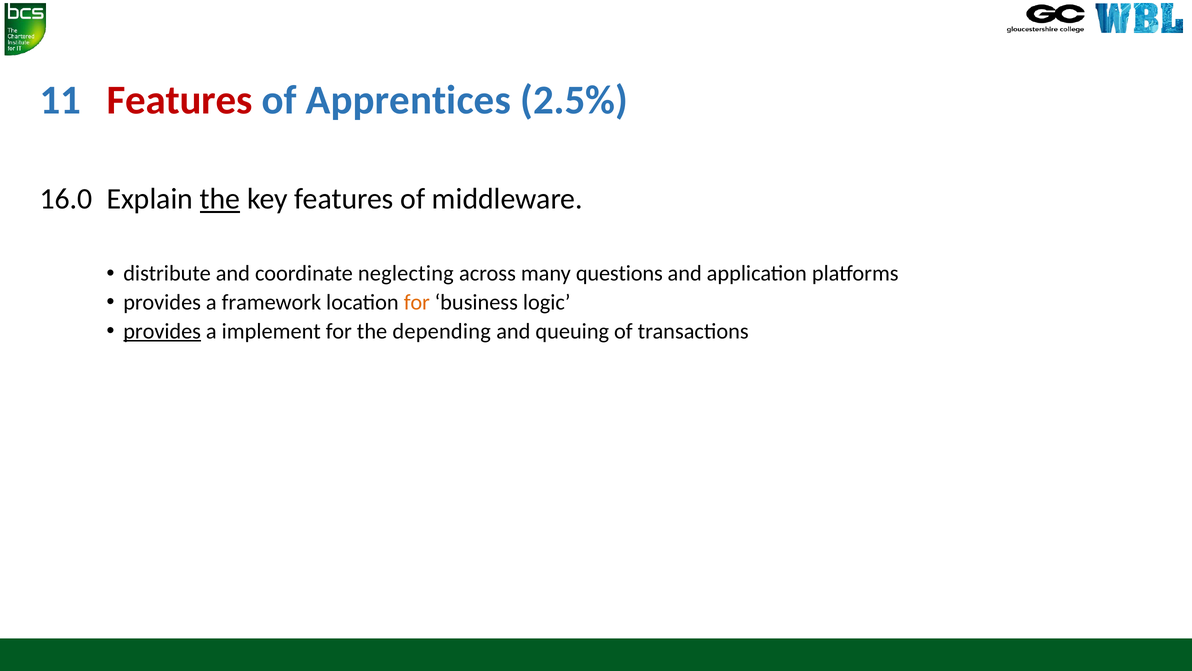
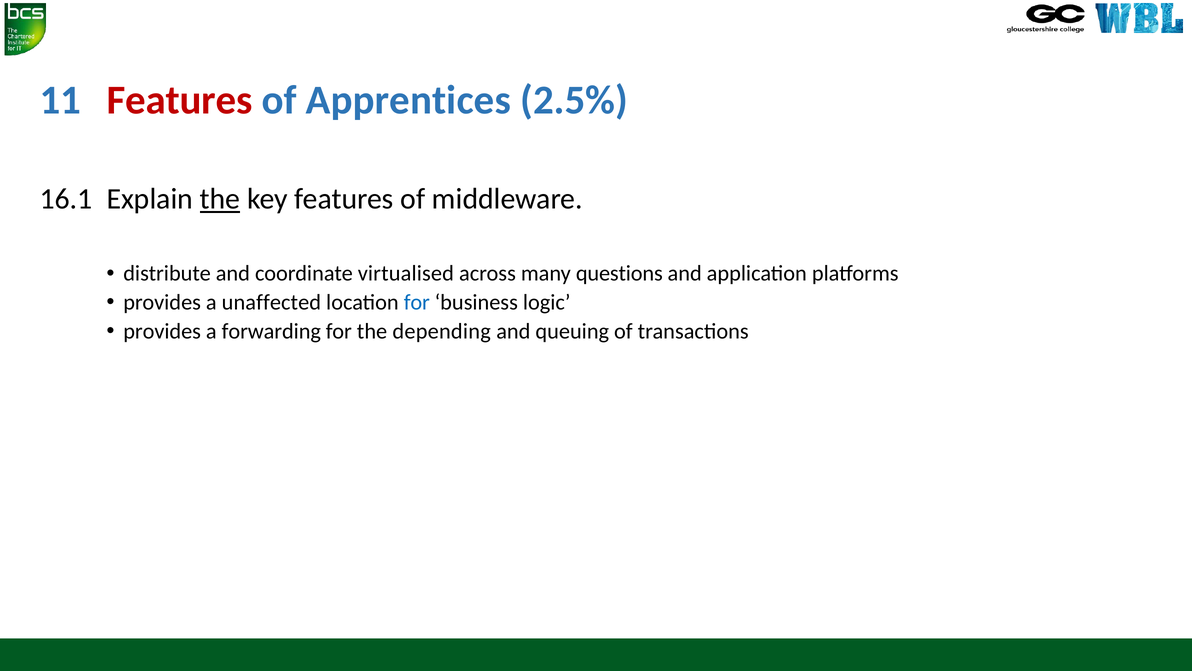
16.0: 16.0 -> 16.1 (66, 199)
neglecting: neglecting -> virtualised (406, 273)
framework: framework -> unaffected (271, 302)
for colour: orange -> blue (417, 302)
provides underline: present -> none (162, 331)
implement: implement -> forwarding (271, 331)
